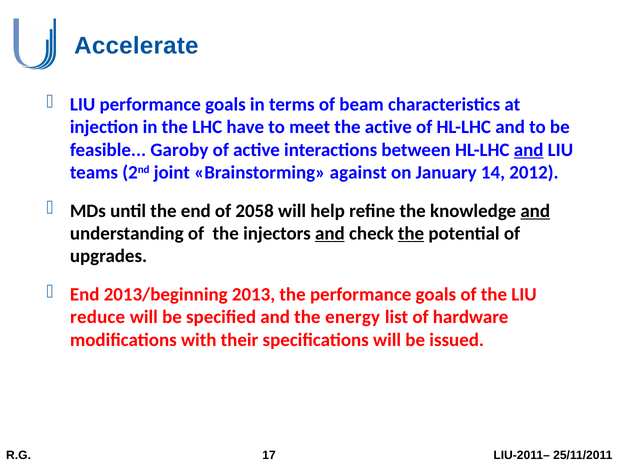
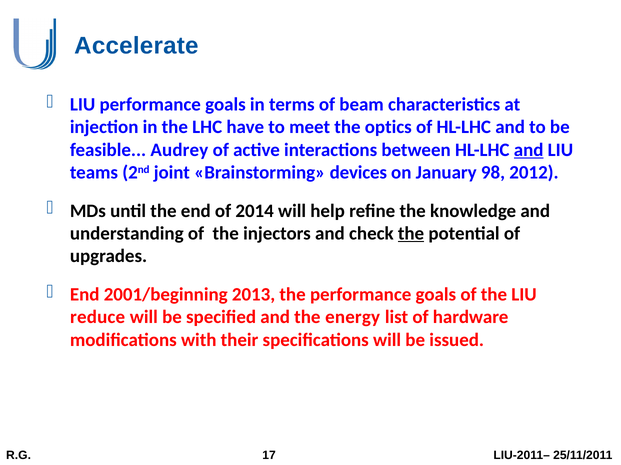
the active: active -> optics (388, 127)
Garoby: Garoby -> Audrey (179, 150)
against: against -> devices (358, 173)
14: 14 -> 98 (493, 173)
2058: 2058 -> 2014 (255, 211)
and underline: present -> none (535, 211)
and underline: present -> none (330, 234)
2013/beginning: 2013/beginning -> 2001/beginning (166, 295)
